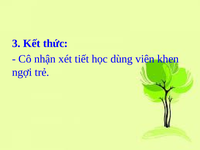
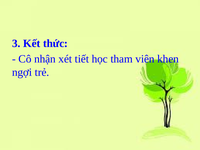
dùng: dùng -> tham (122, 59)
